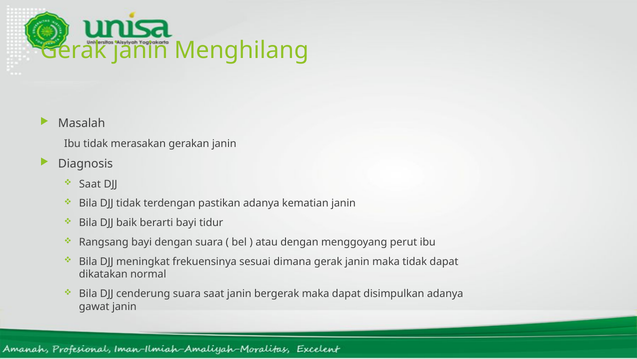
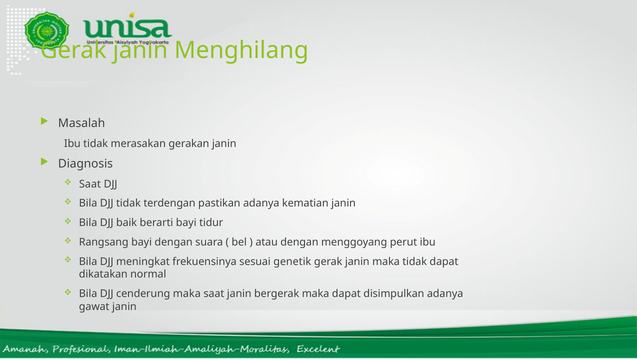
dimana: dimana -> genetik (292, 261)
cenderung suara: suara -> maka (187, 293)
